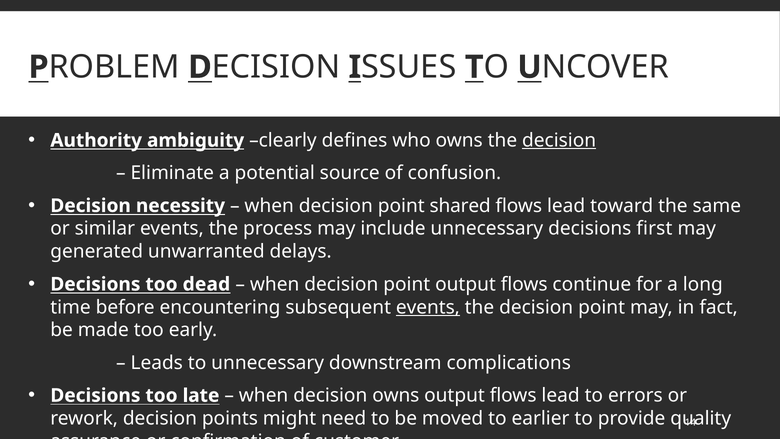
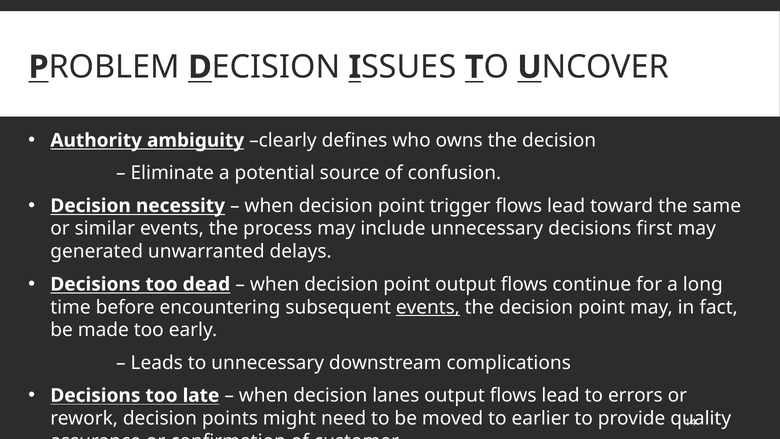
decision underline: present -> none (559, 140)
shared: shared -> trigger (460, 206)
decision owns: owns -> lanes (396, 395)
